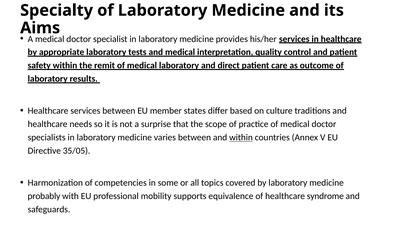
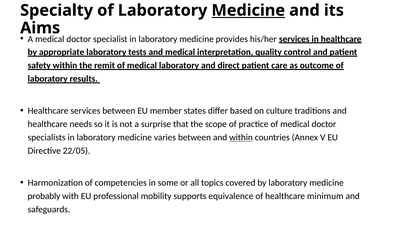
Medicine underline: none -> present (248, 10)
35/05: 35/05 -> 22/05 (77, 151)
syndrome: syndrome -> minimum (325, 196)
